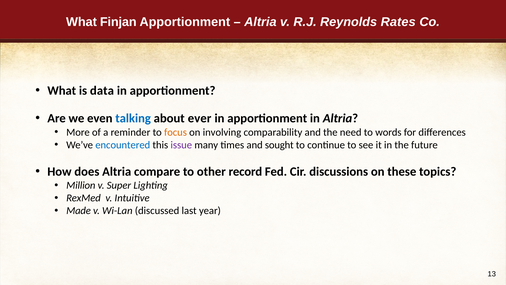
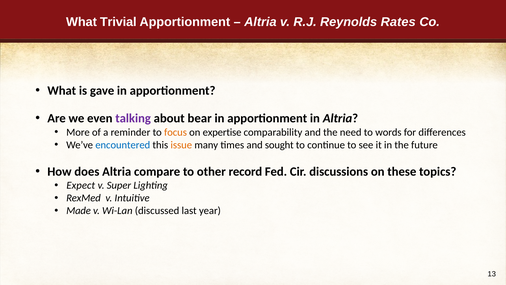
Finjan: Finjan -> Trivial (118, 22)
data: data -> gave (102, 90)
talking colour: blue -> purple (133, 118)
ever: ever -> bear (200, 118)
involving: involving -> expertise (222, 132)
issue colour: purple -> orange (181, 145)
Million: Million -> Expect (81, 185)
